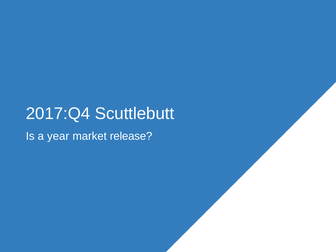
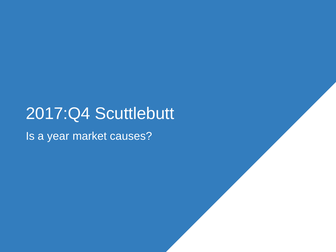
release: release -> causes (131, 136)
